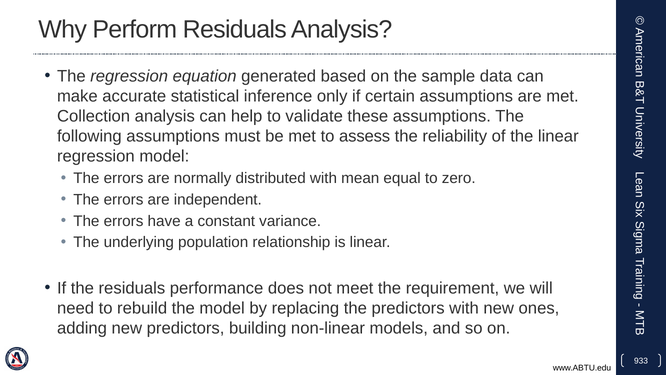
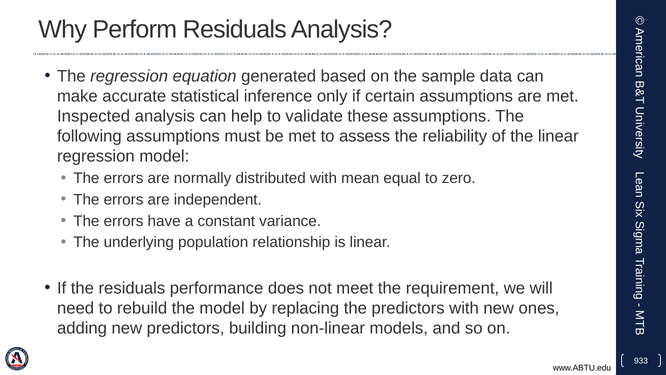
Collection: Collection -> Inspected (94, 116)
